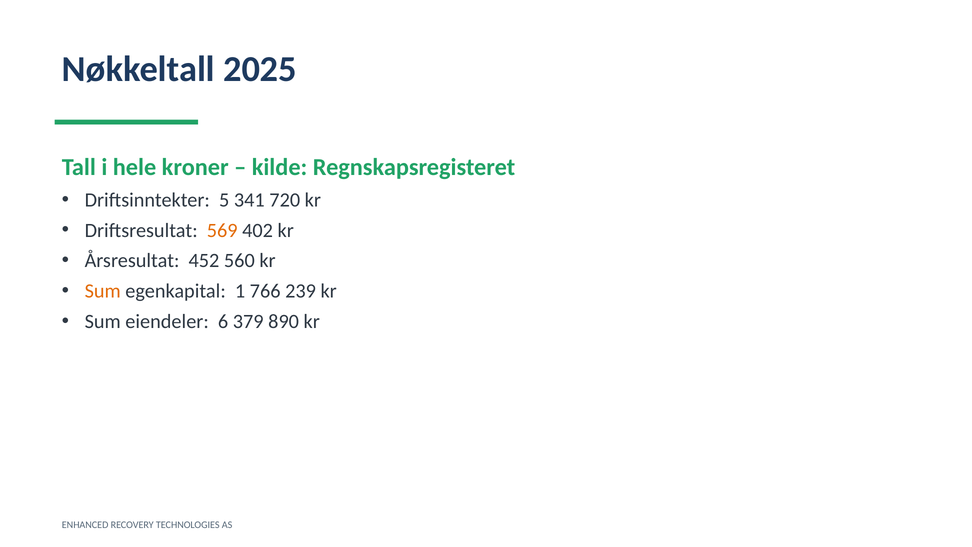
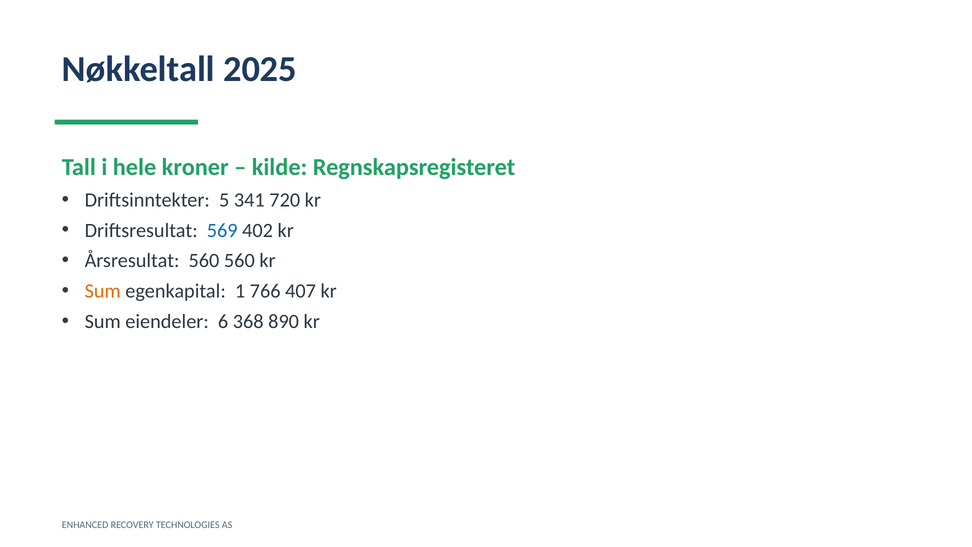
569 colour: orange -> blue (222, 230)
Årsresultat 452: 452 -> 560 (204, 261)
239: 239 -> 407 (301, 291)
379: 379 -> 368 (248, 321)
